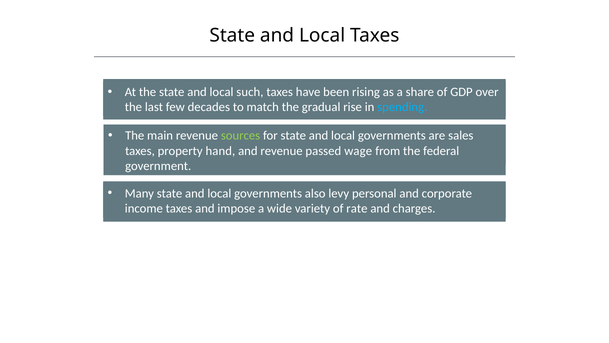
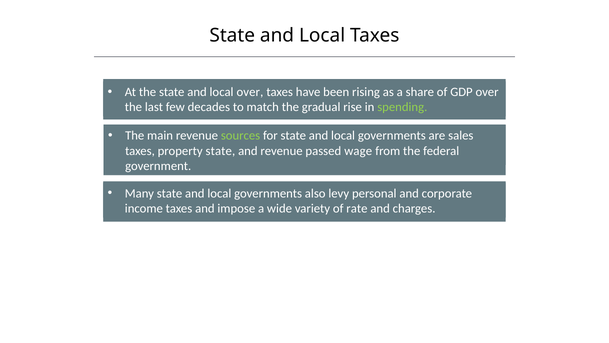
local such: such -> over (250, 92)
spending colour: light blue -> light green (402, 107)
property hand: hand -> state (220, 151)
